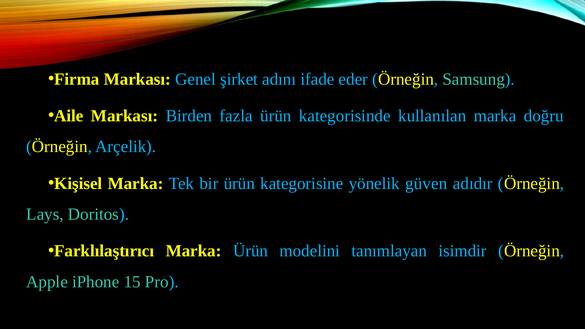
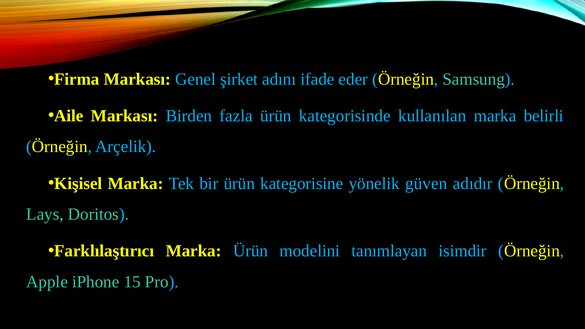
doğru: doğru -> belirli (544, 116)
